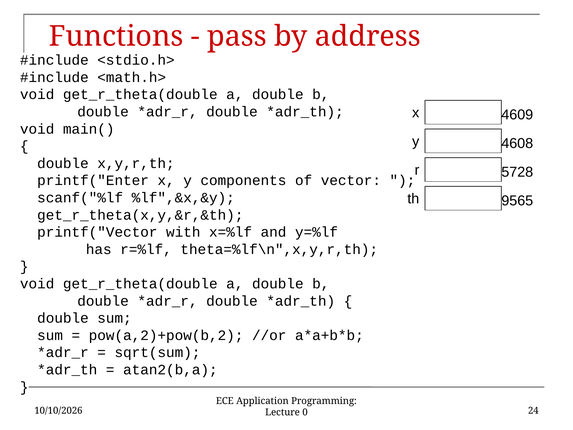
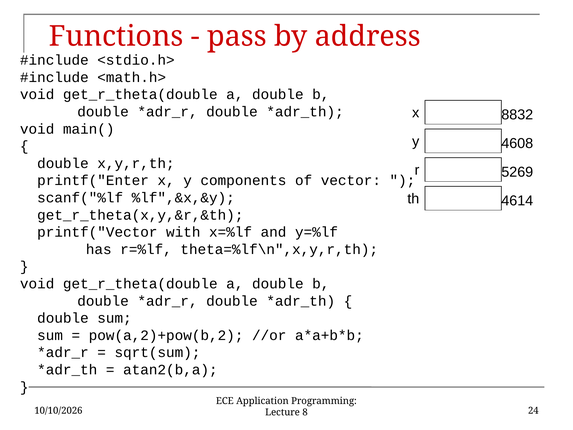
4609: 4609 -> 8832 (517, 115)
5728: 5728 -> 5269 (517, 172)
9565: 9565 -> 4614 (517, 201)
0: 0 -> 8 (305, 412)
